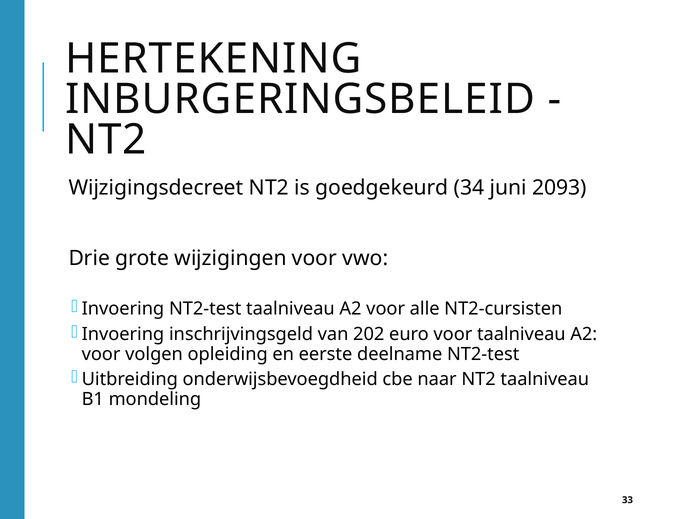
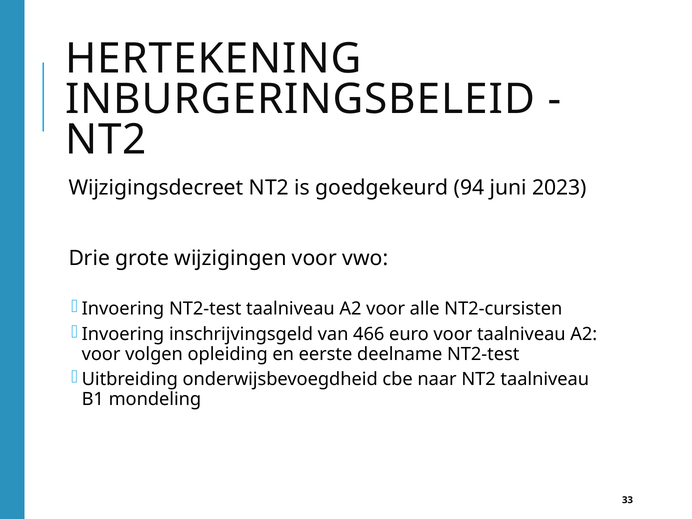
34: 34 -> 94 (469, 188)
2093: 2093 -> 2023 (559, 188)
202: 202 -> 466 (369, 334)
